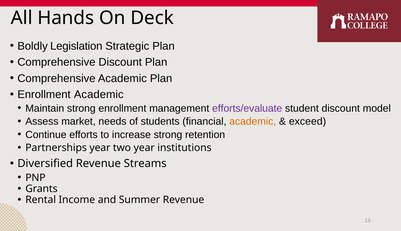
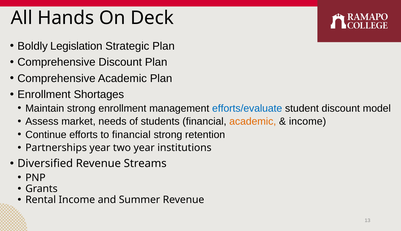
Enrollment Academic: Academic -> Shortages (99, 95)
efforts/evaluate colour: purple -> blue (247, 108)
exceed: exceed -> income (308, 122)
to increase: increase -> financial (131, 135)
